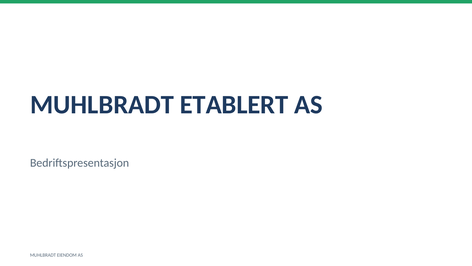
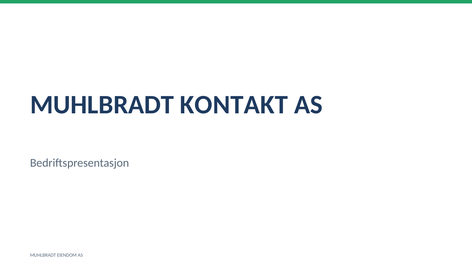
ETABLERT: ETABLERT -> KONTAKT (234, 105)
